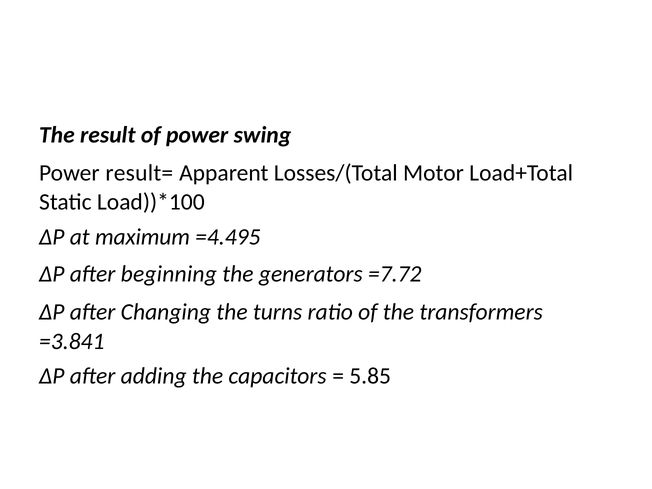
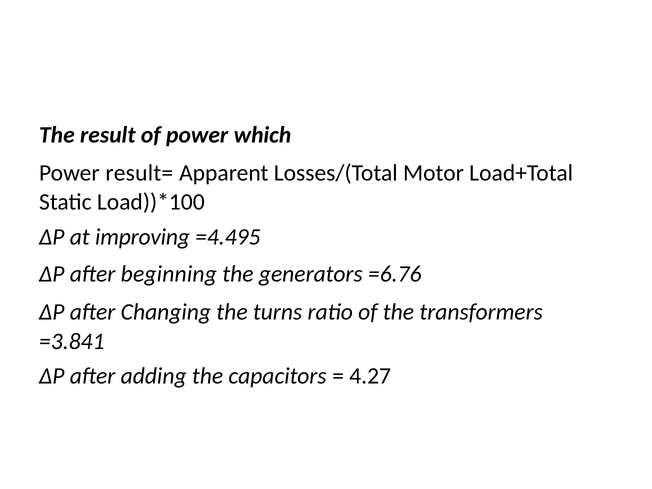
swing: swing -> which (262, 135)
maximum: maximum -> improving (143, 237)
=7.72: =7.72 -> =6.76 (395, 274)
5.85: 5.85 -> 4.27 (370, 376)
